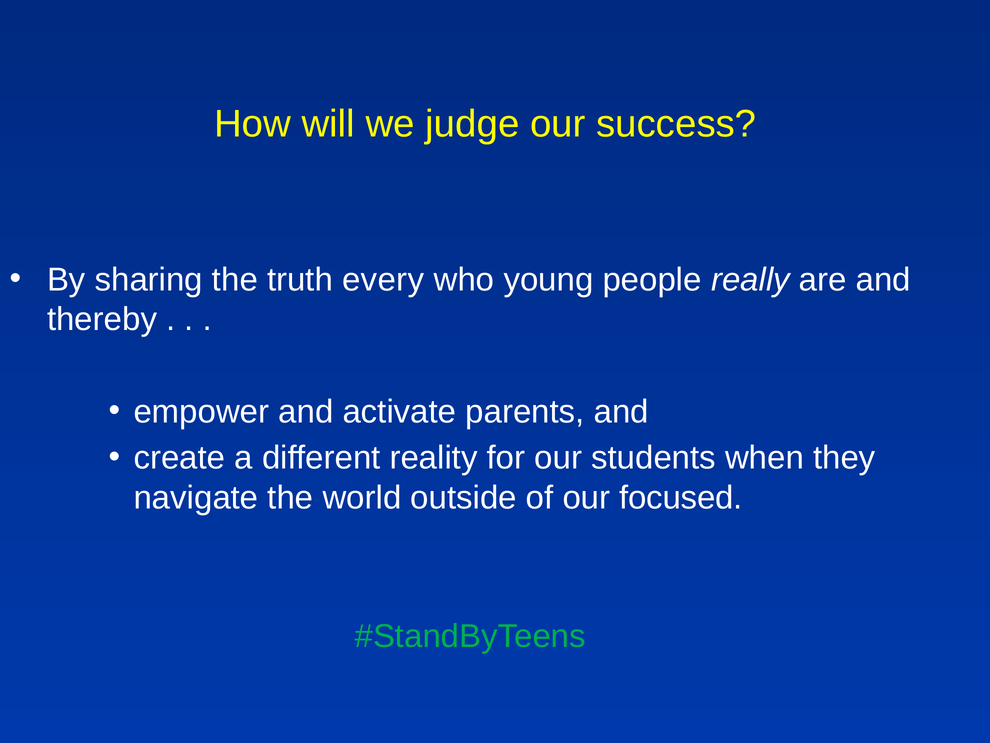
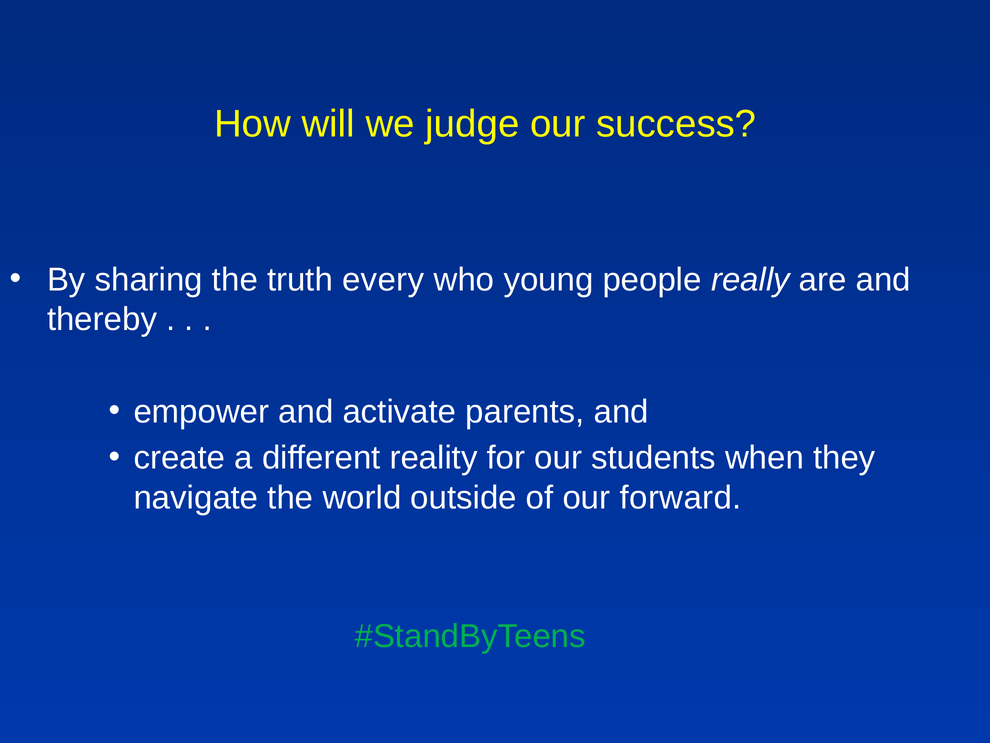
focused: focused -> forward (681, 497)
